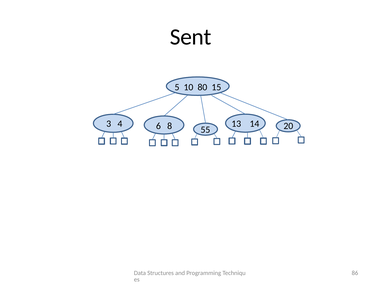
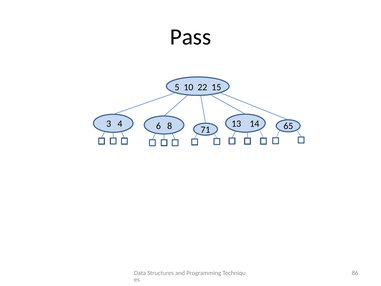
Sent: Sent -> Pass (190, 37)
80: 80 -> 22 (202, 87)
20: 20 -> 65 (288, 126)
55: 55 -> 71 (205, 130)
